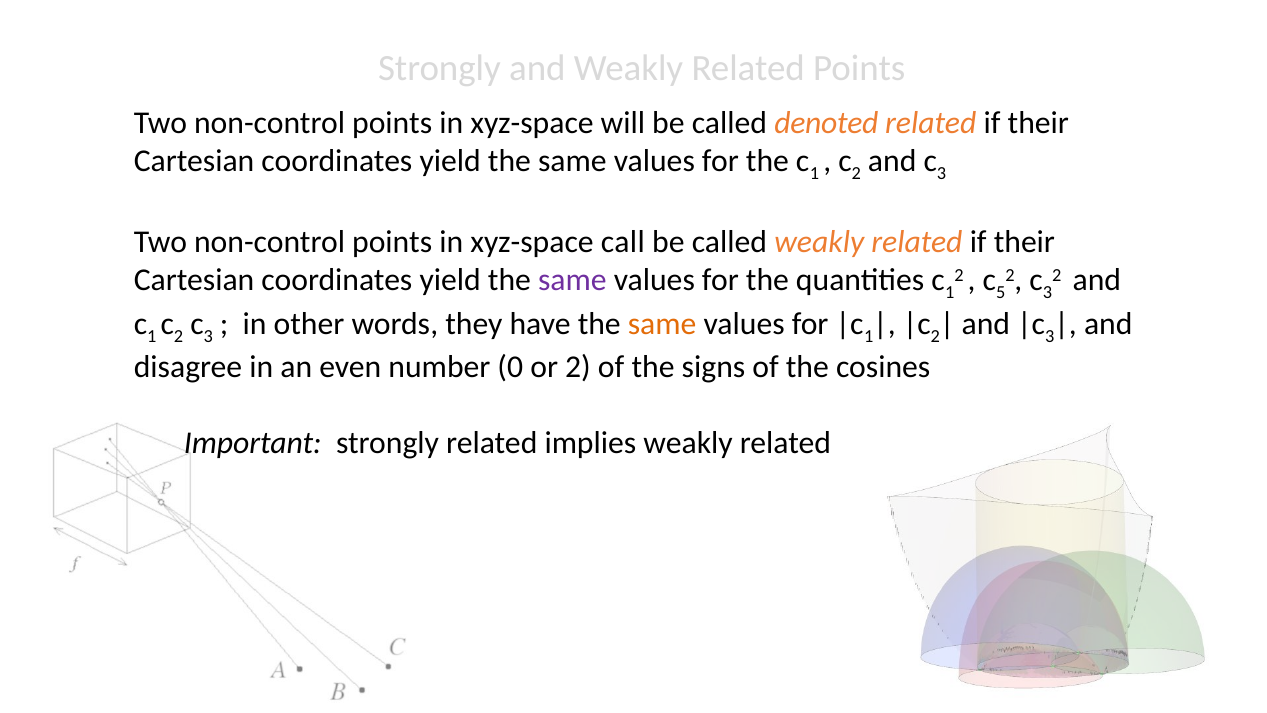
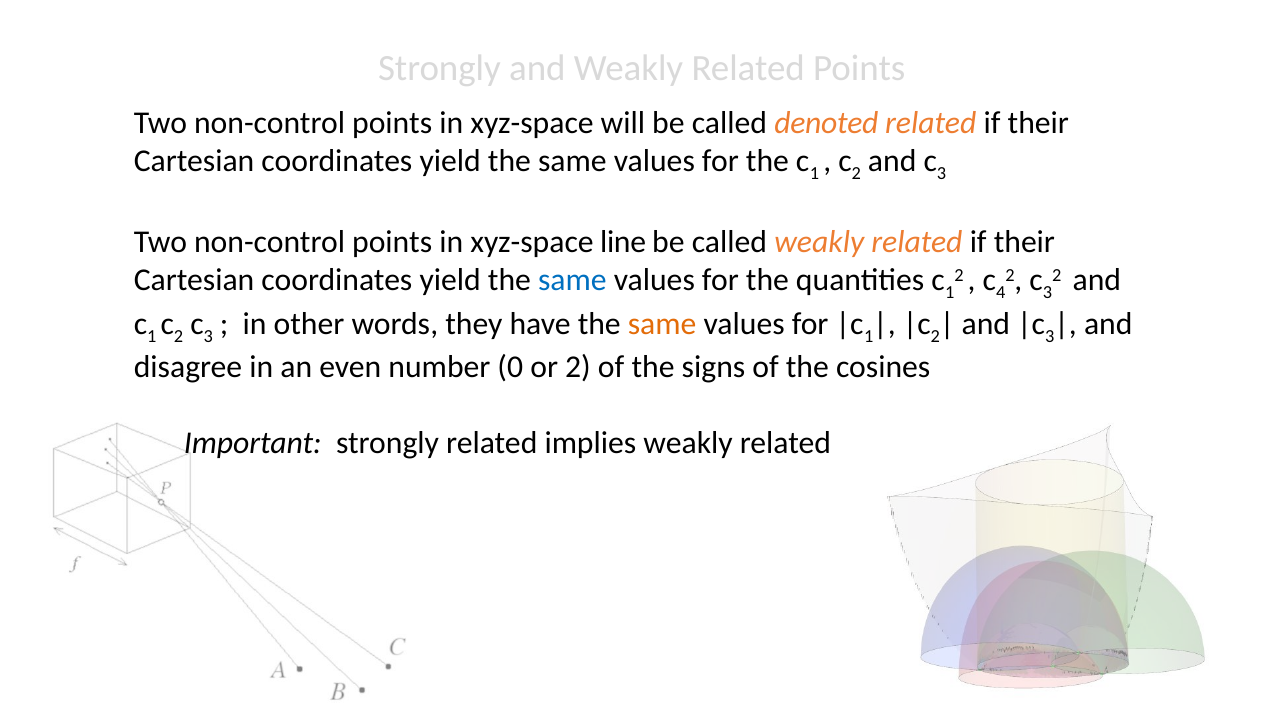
call: call -> line (623, 242)
same colour: purple -> blue (572, 280)
5: 5 -> 4 (1001, 293)
